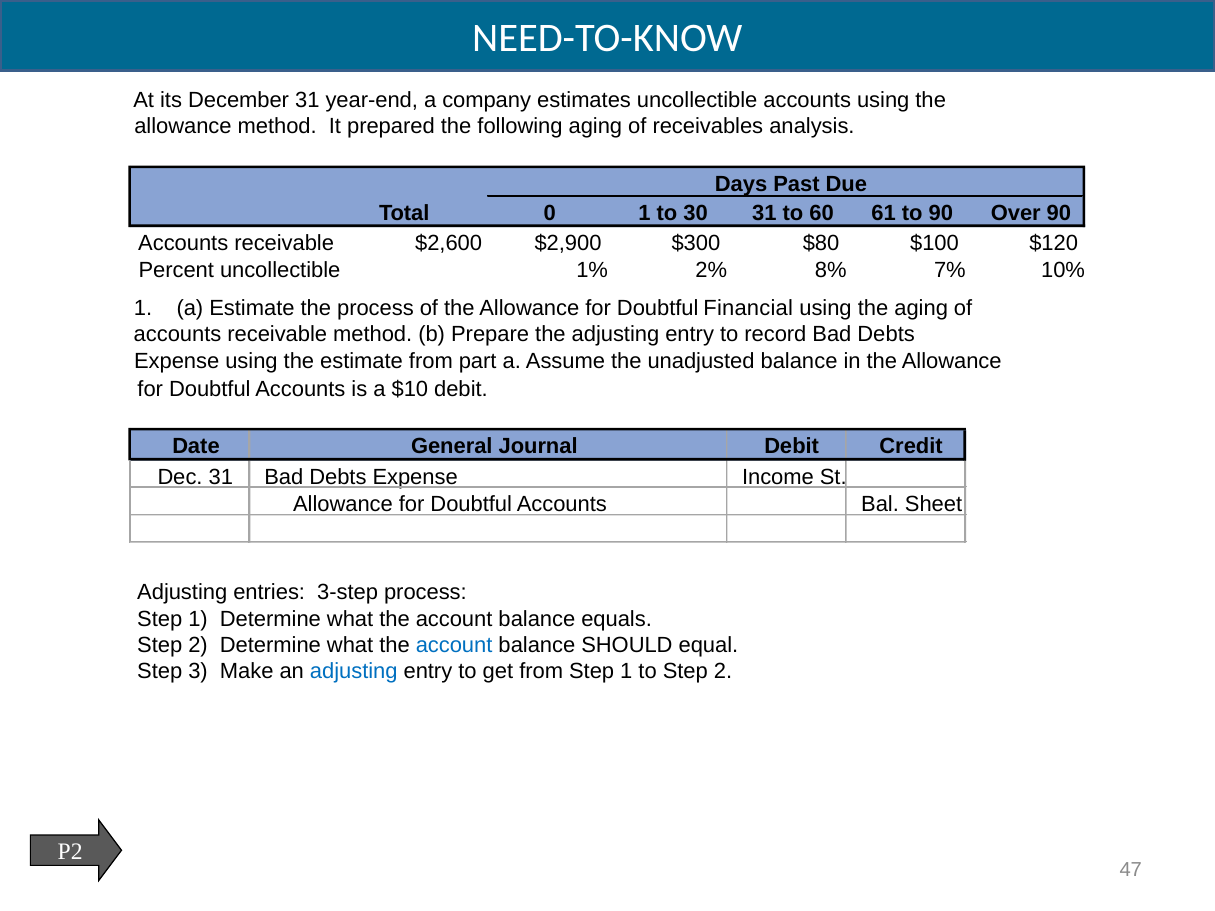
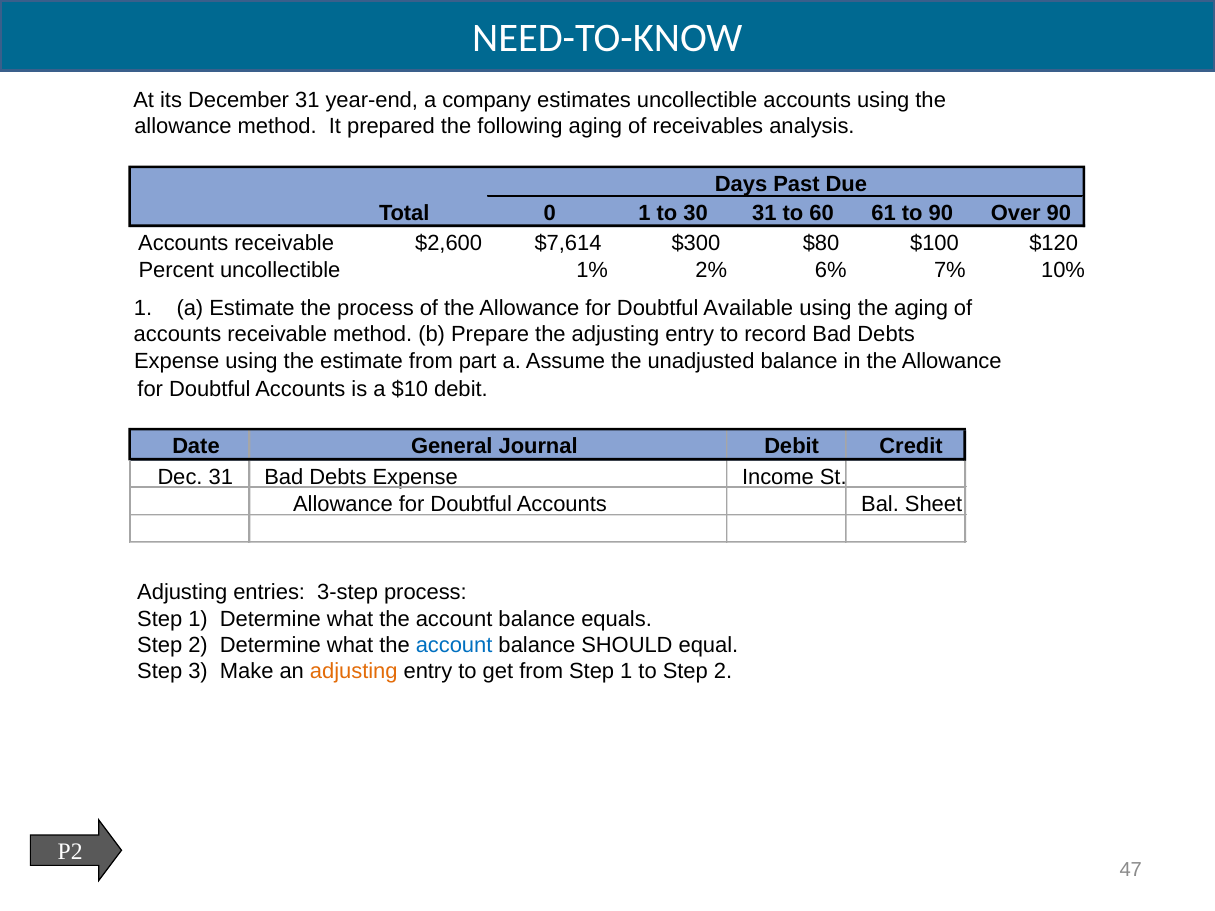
$2,900: $2,900 -> $7,614 (568, 243)
8%: 8% -> 6% (831, 271)
Financial: Financial -> Available (748, 308)
adjusting colour: blue -> orange (354, 672)
